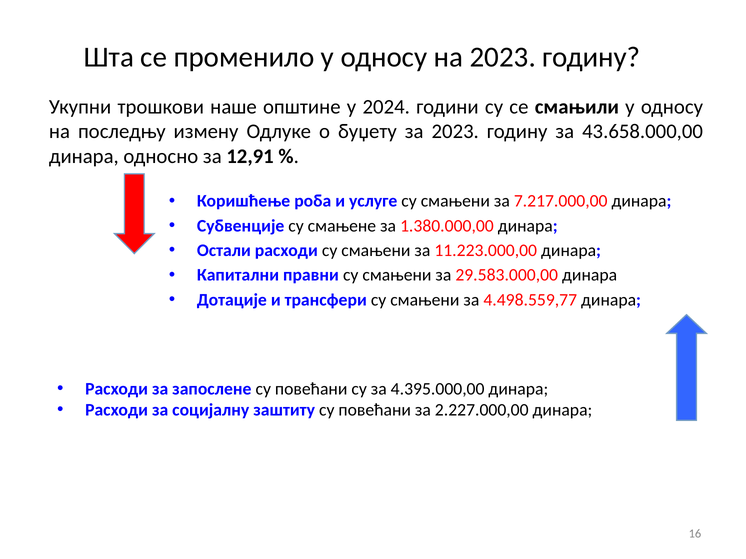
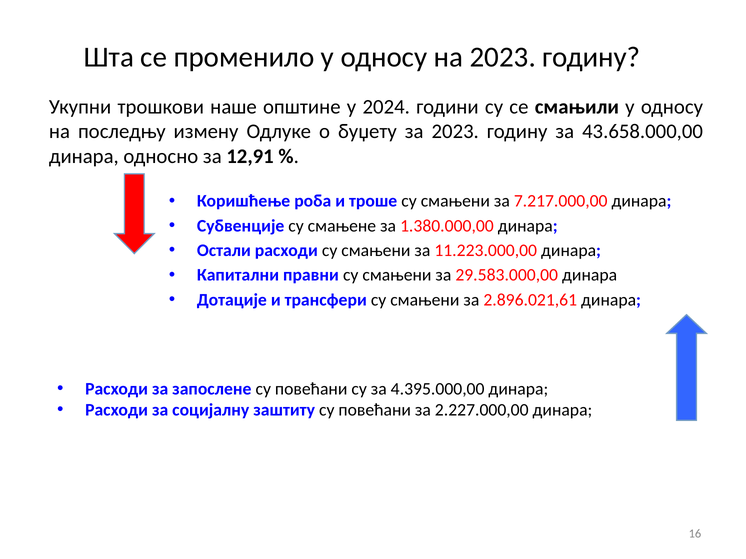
услуге: услуге -> троше (373, 201)
4.498.559,77: 4.498.559,77 -> 2.896.021,61 (530, 300)
